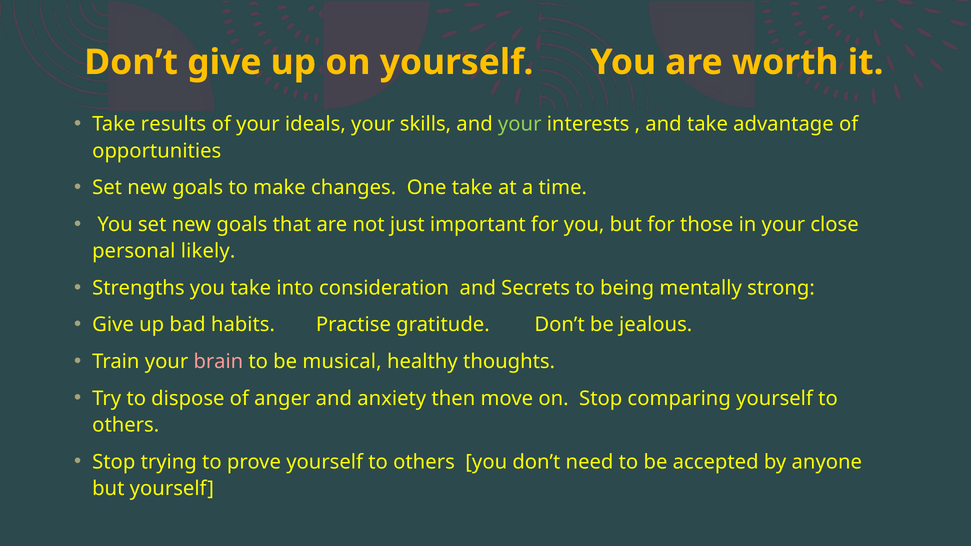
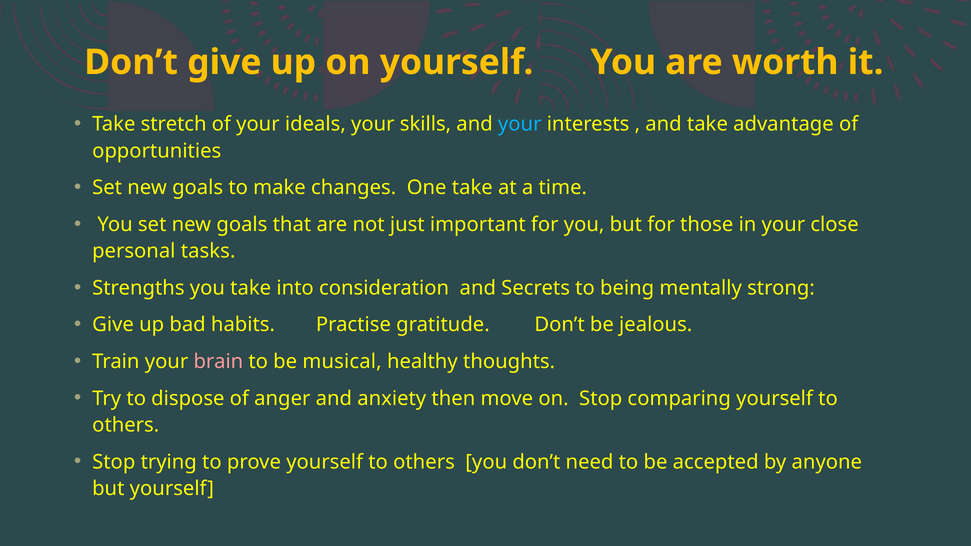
results: results -> stretch (174, 124)
your colour: light green -> light blue (520, 124)
likely: likely -> tasks (208, 251)
